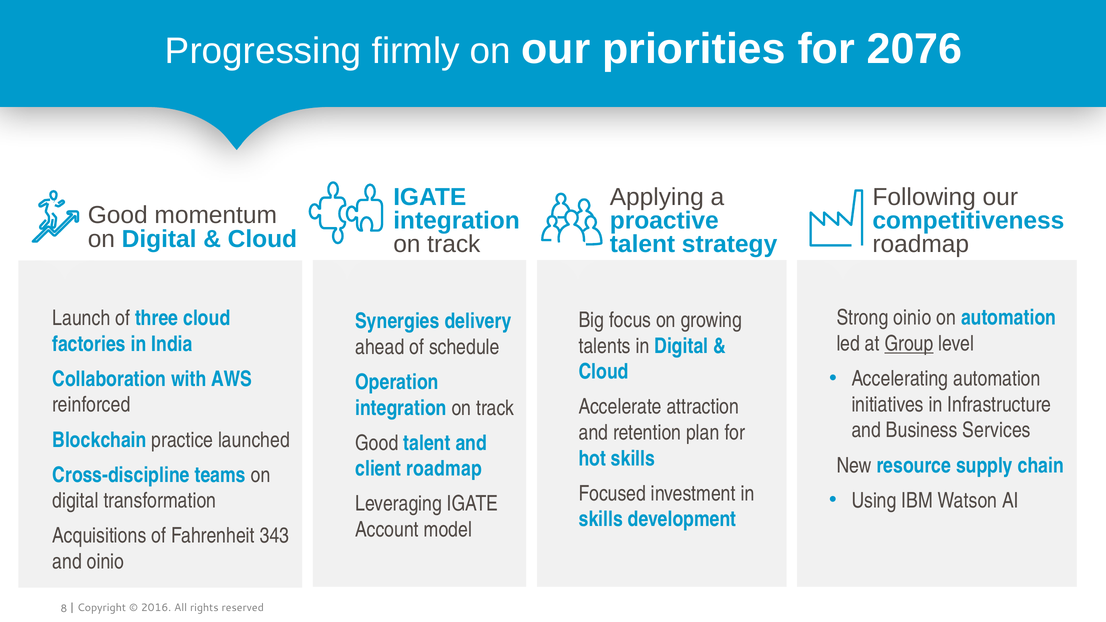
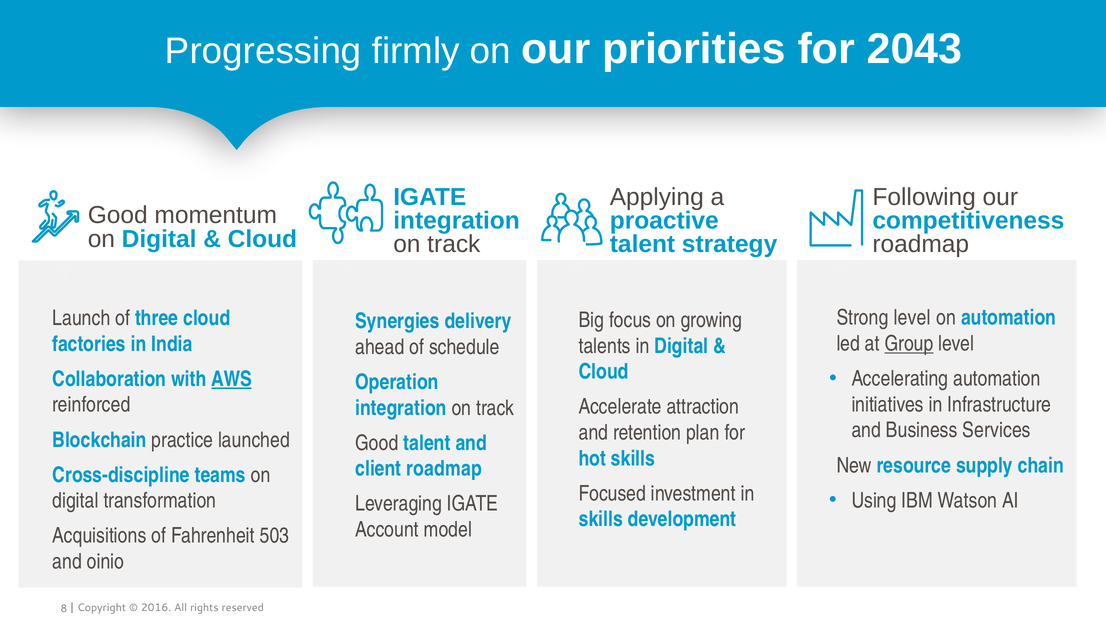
2076: 2076 -> 2043 (915, 49)
oinio: oinio -> level (912, 318)
AWS underline: none -> present (232, 379)
343: 343 -> 503 (274, 536)
